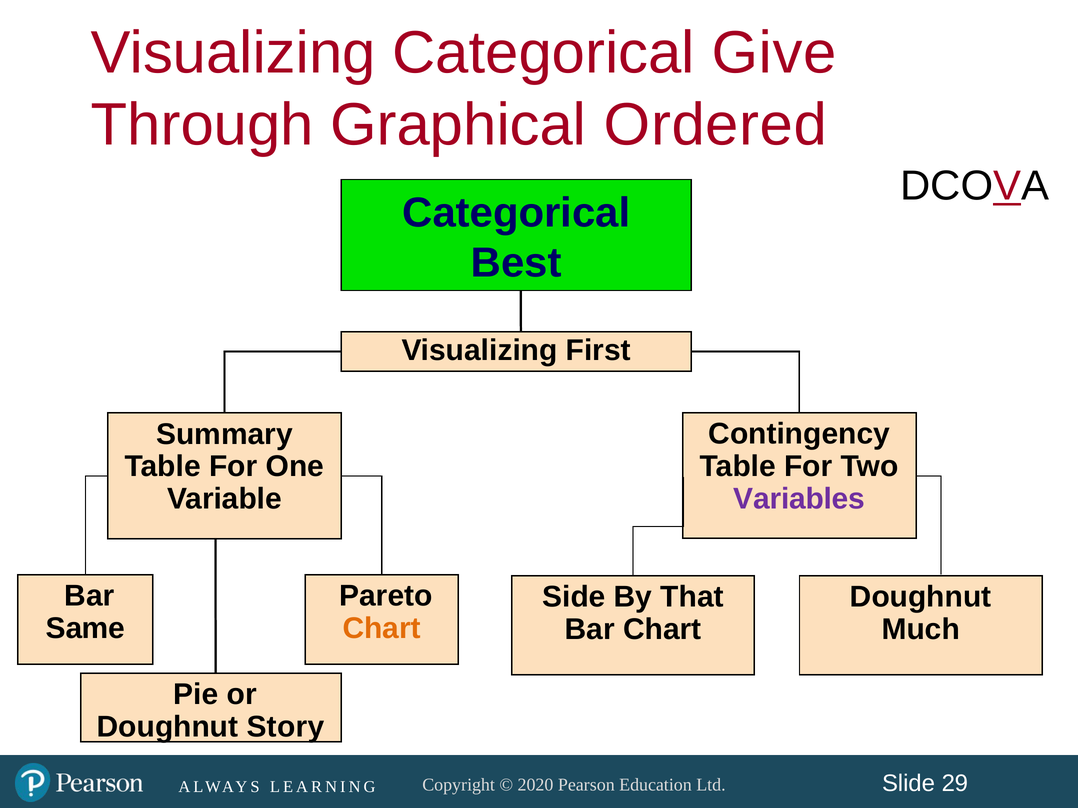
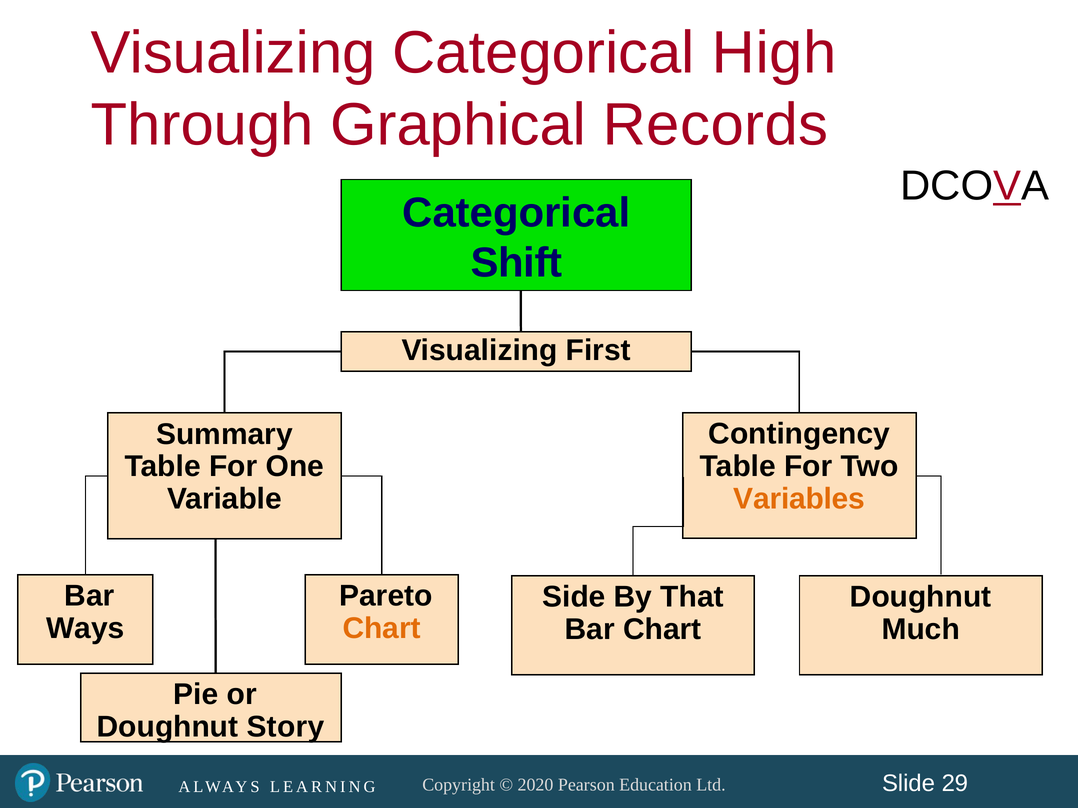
Give: Give -> High (774, 53)
Ordered: Ordered -> Records (716, 125)
Best: Best -> Shift (516, 263)
Variables colour: purple -> orange (799, 499)
Same: Same -> Ways (85, 629)
